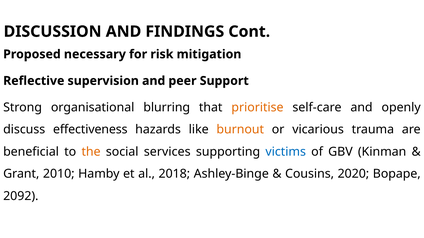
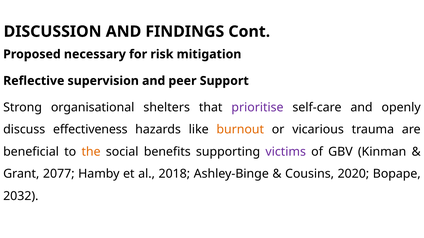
blurring: blurring -> shelters (167, 108)
prioritise colour: orange -> purple (257, 108)
services: services -> benefits (167, 152)
victims colour: blue -> purple (286, 152)
2010: 2010 -> 2077 (59, 174)
2092: 2092 -> 2032 (21, 196)
